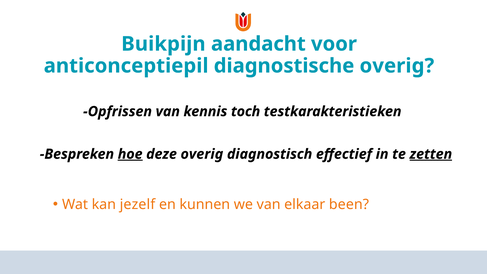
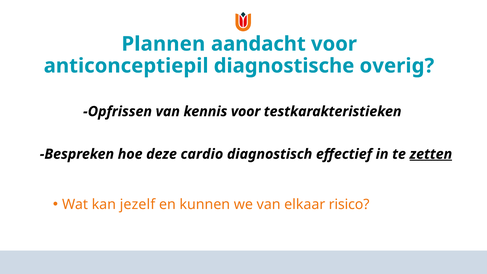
Buikpijn: Buikpijn -> Plannen (163, 44)
kennis toch: toch -> voor (246, 111)
hoe underline: present -> none (130, 154)
deze overig: overig -> cardio (202, 154)
been: been -> risico (349, 204)
